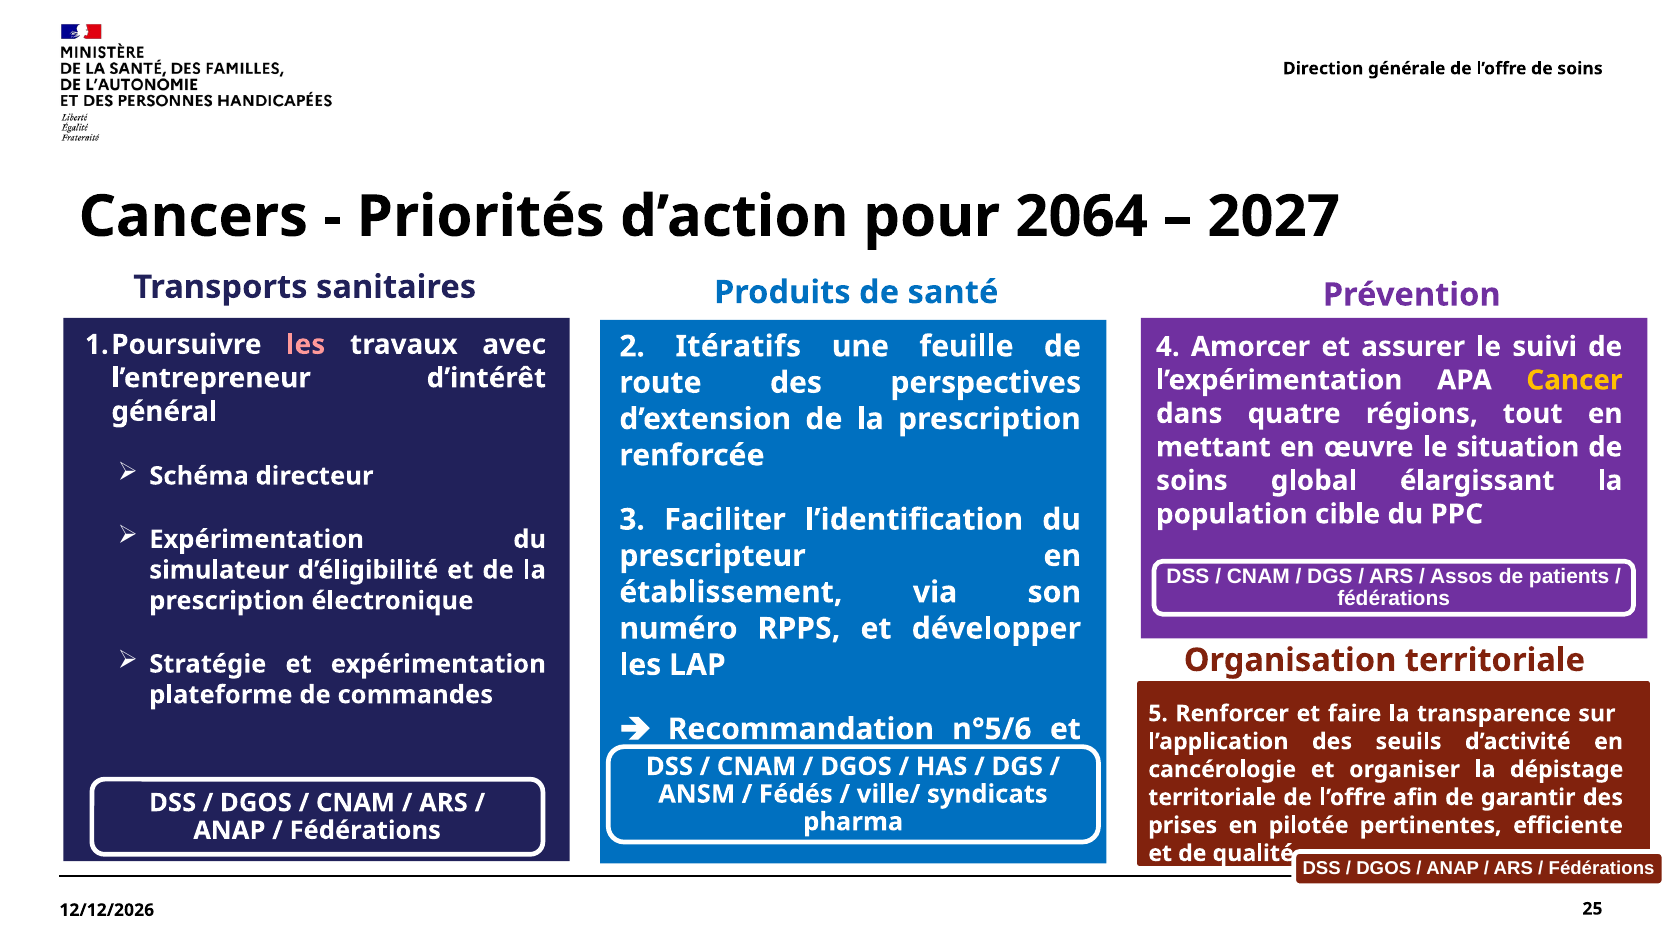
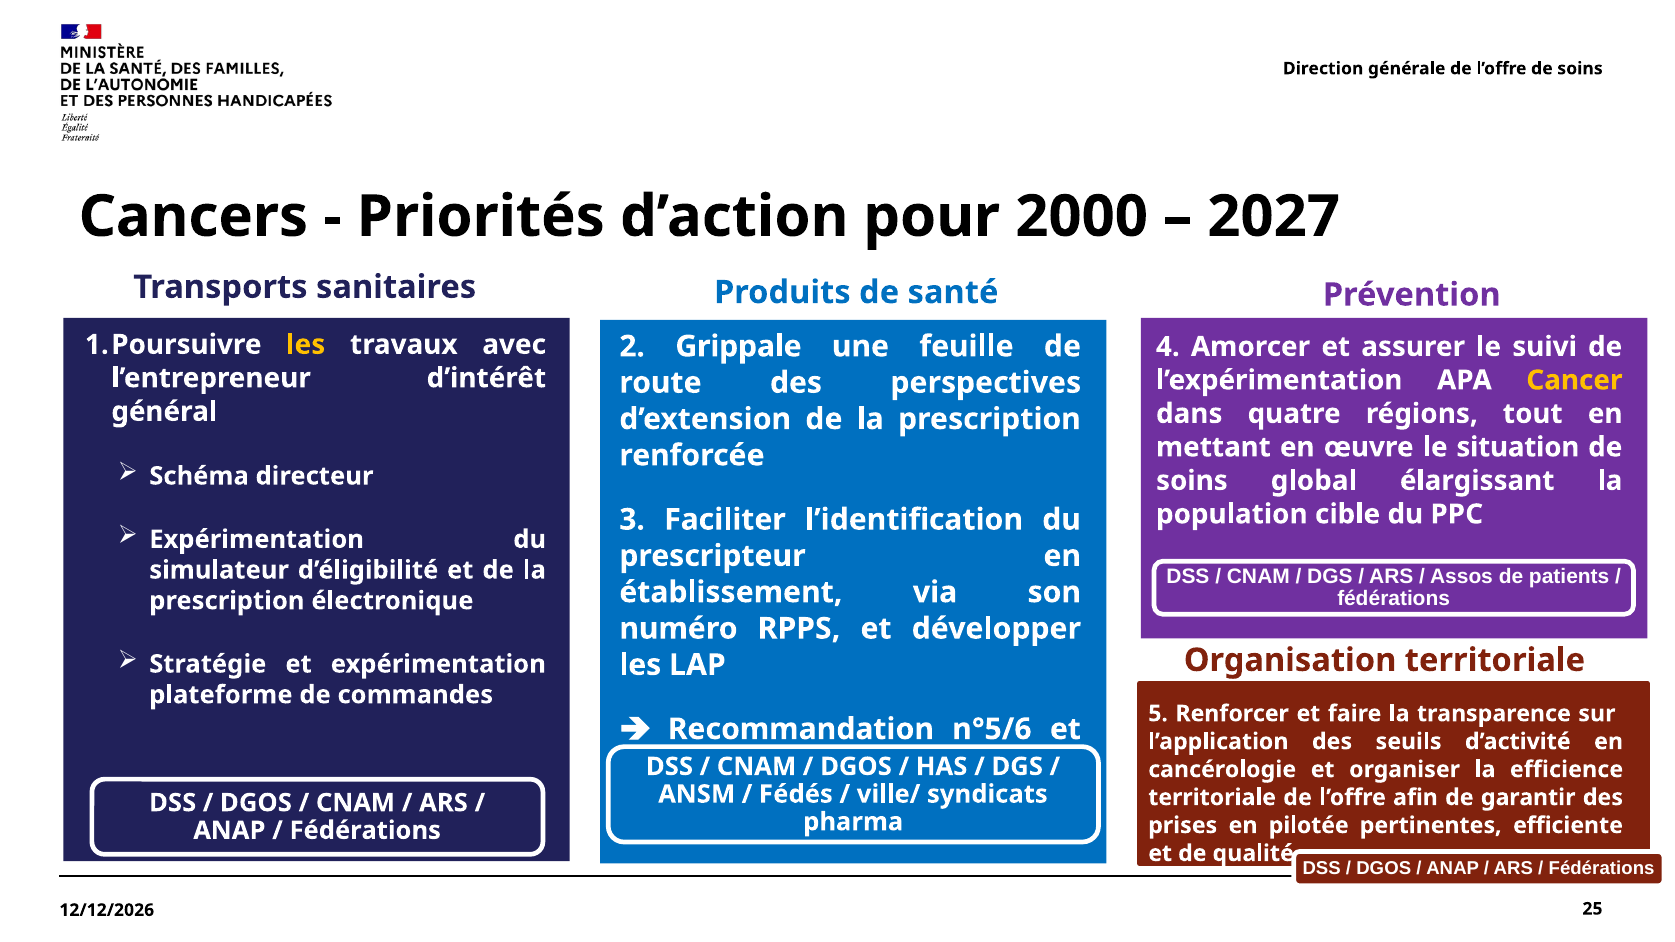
2064: 2064 -> 2000 (1082, 217)
les colour: pink -> yellow (306, 345)
Itératifs: Itératifs -> Grippale (739, 347)
dépistage: dépistage -> efficience (1567, 770)
